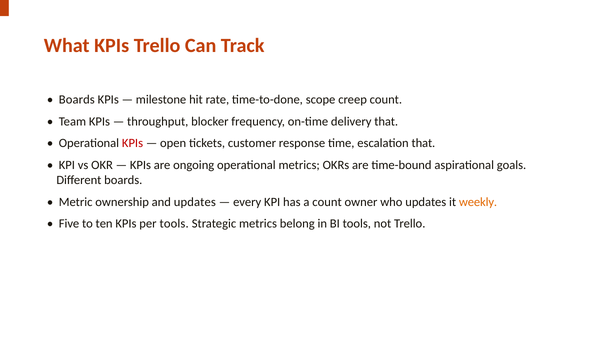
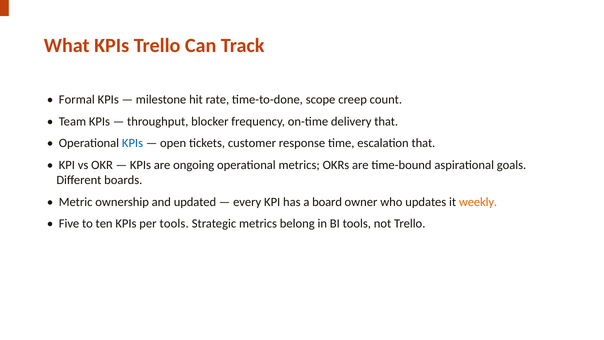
Boards: Boards -> Formal (77, 100)
KPIs colour: red -> blue (133, 143)
and updates: updates -> updated (195, 202)
a count: count -> board (327, 202)
